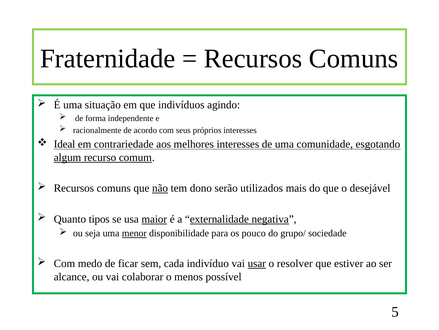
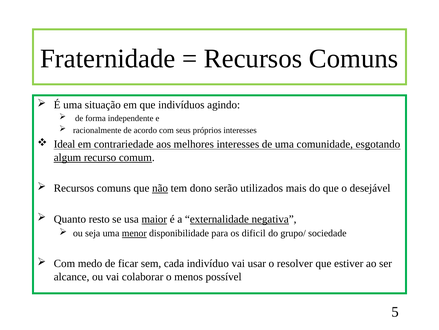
tipos: tipos -> resto (99, 219)
pouco: pouco -> dificil (254, 233)
usar underline: present -> none (257, 263)
